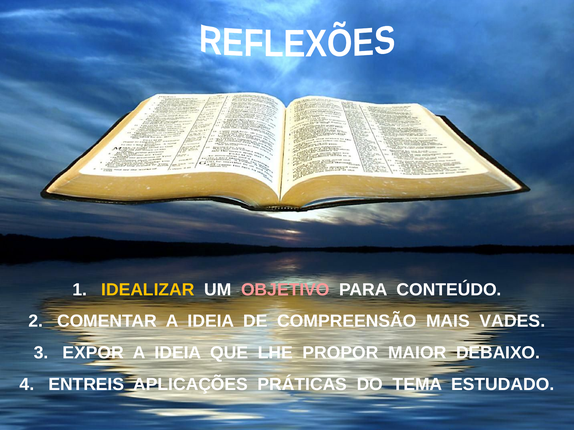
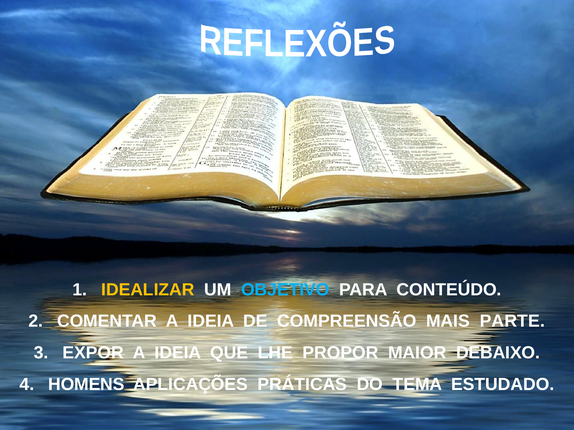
OBJETIVO colour: pink -> light blue (285, 290)
VADES: VADES -> PARTE (512, 322)
ENTREIS: ENTREIS -> HOMENS (86, 385)
